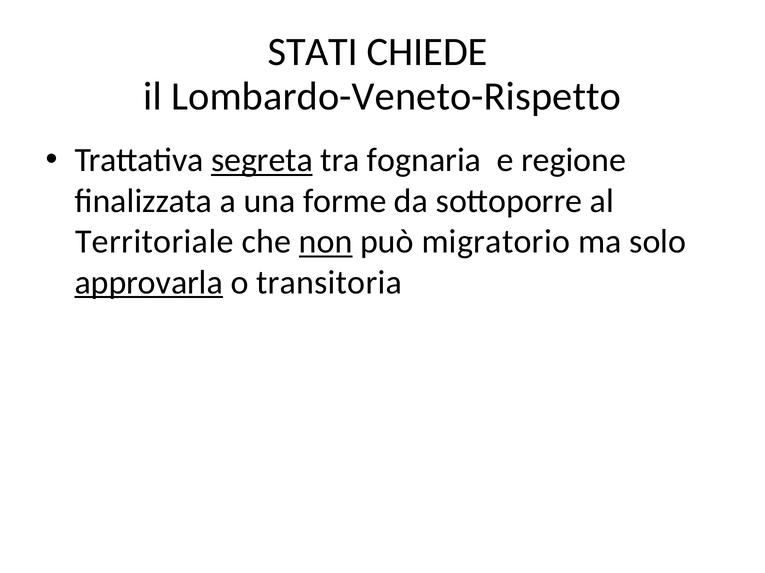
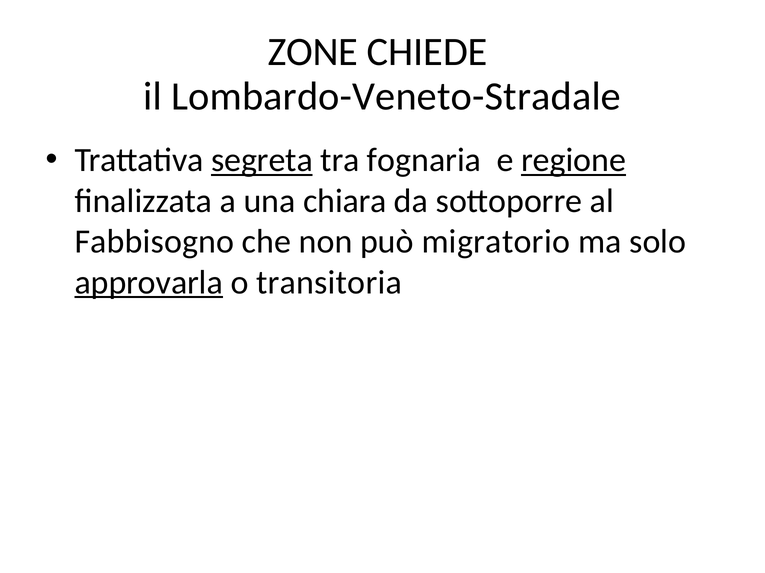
STATI: STATI -> ZONE (313, 52)
Lombardo-Veneto-Rispetto: Lombardo-Veneto-Rispetto -> Lombardo-Veneto-Stradale (396, 96)
regione underline: none -> present (574, 160)
forme: forme -> chiara (345, 201)
Territoriale: Territoriale -> Fabbisogno (154, 242)
non underline: present -> none (326, 242)
